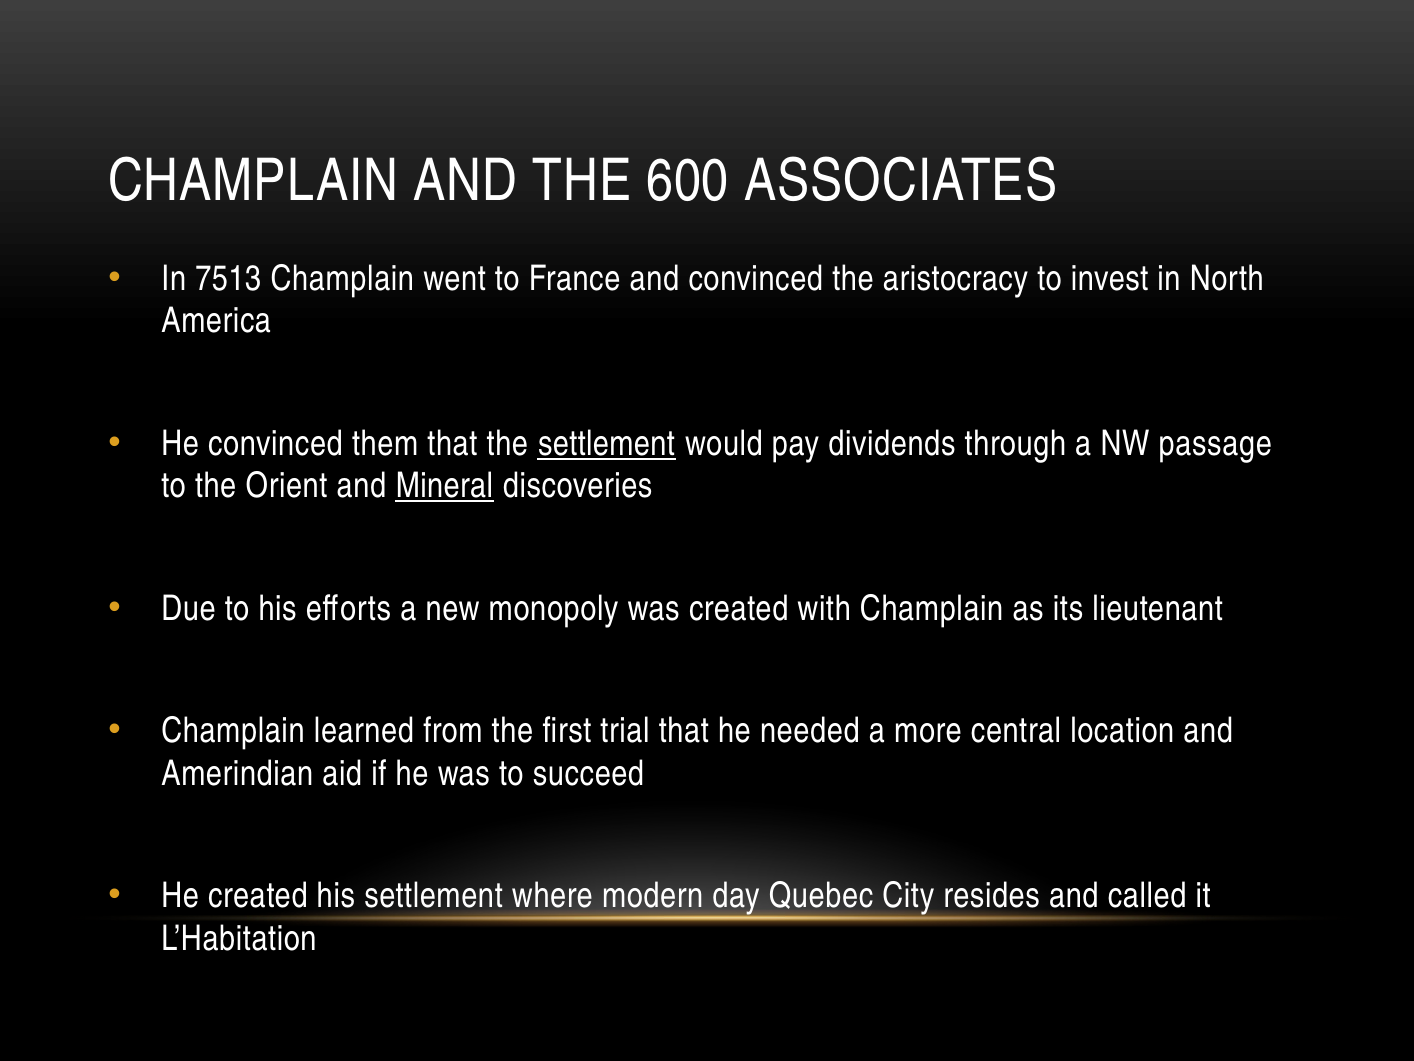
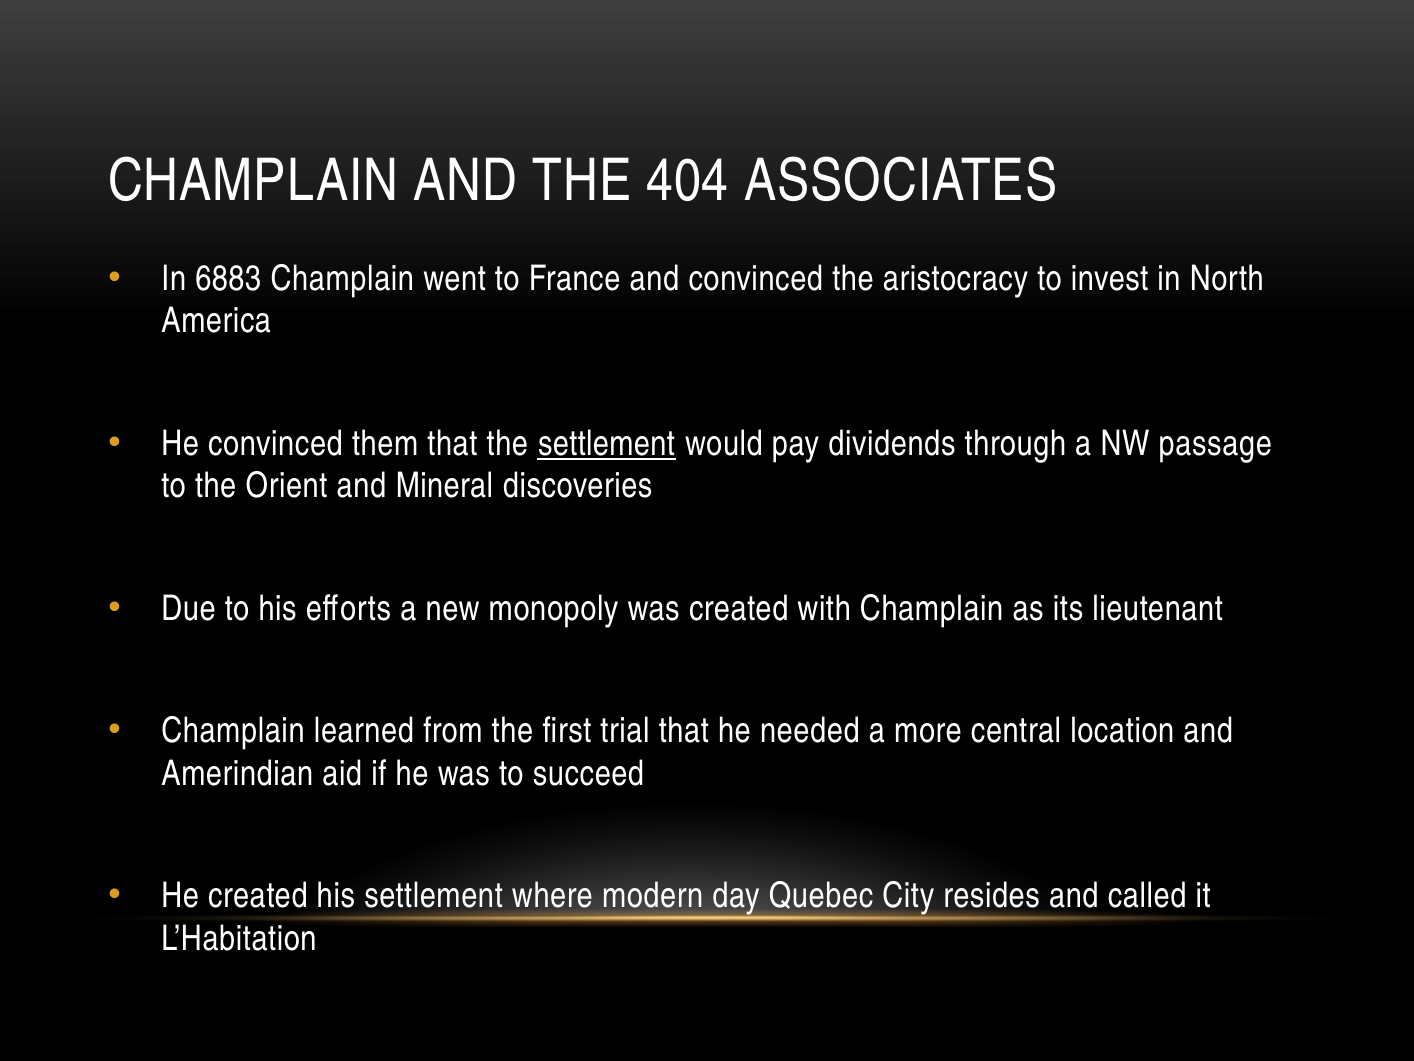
600: 600 -> 404 (688, 181)
7513: 7513 -> 6883 (228, 278)
Mineral underline: present -> none (444, 486)
